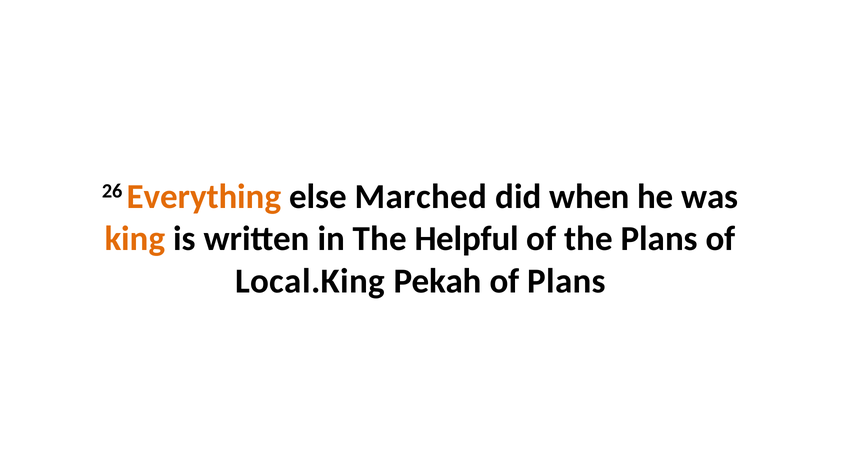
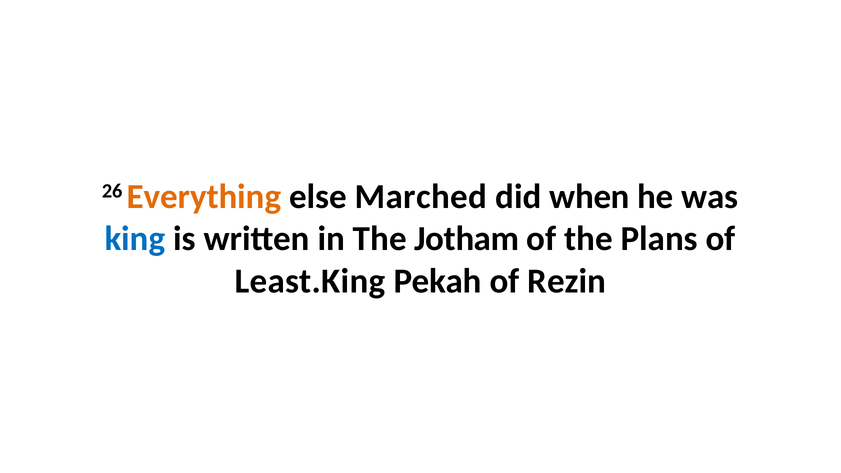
king colour: orange -> blue (135, 239)
Helpful: Helpful -> Jotham (467, 239)
Local.King: Local.King -> Least.King (310, 281)
of Plans: Plans -> Rezin (567, 281)
